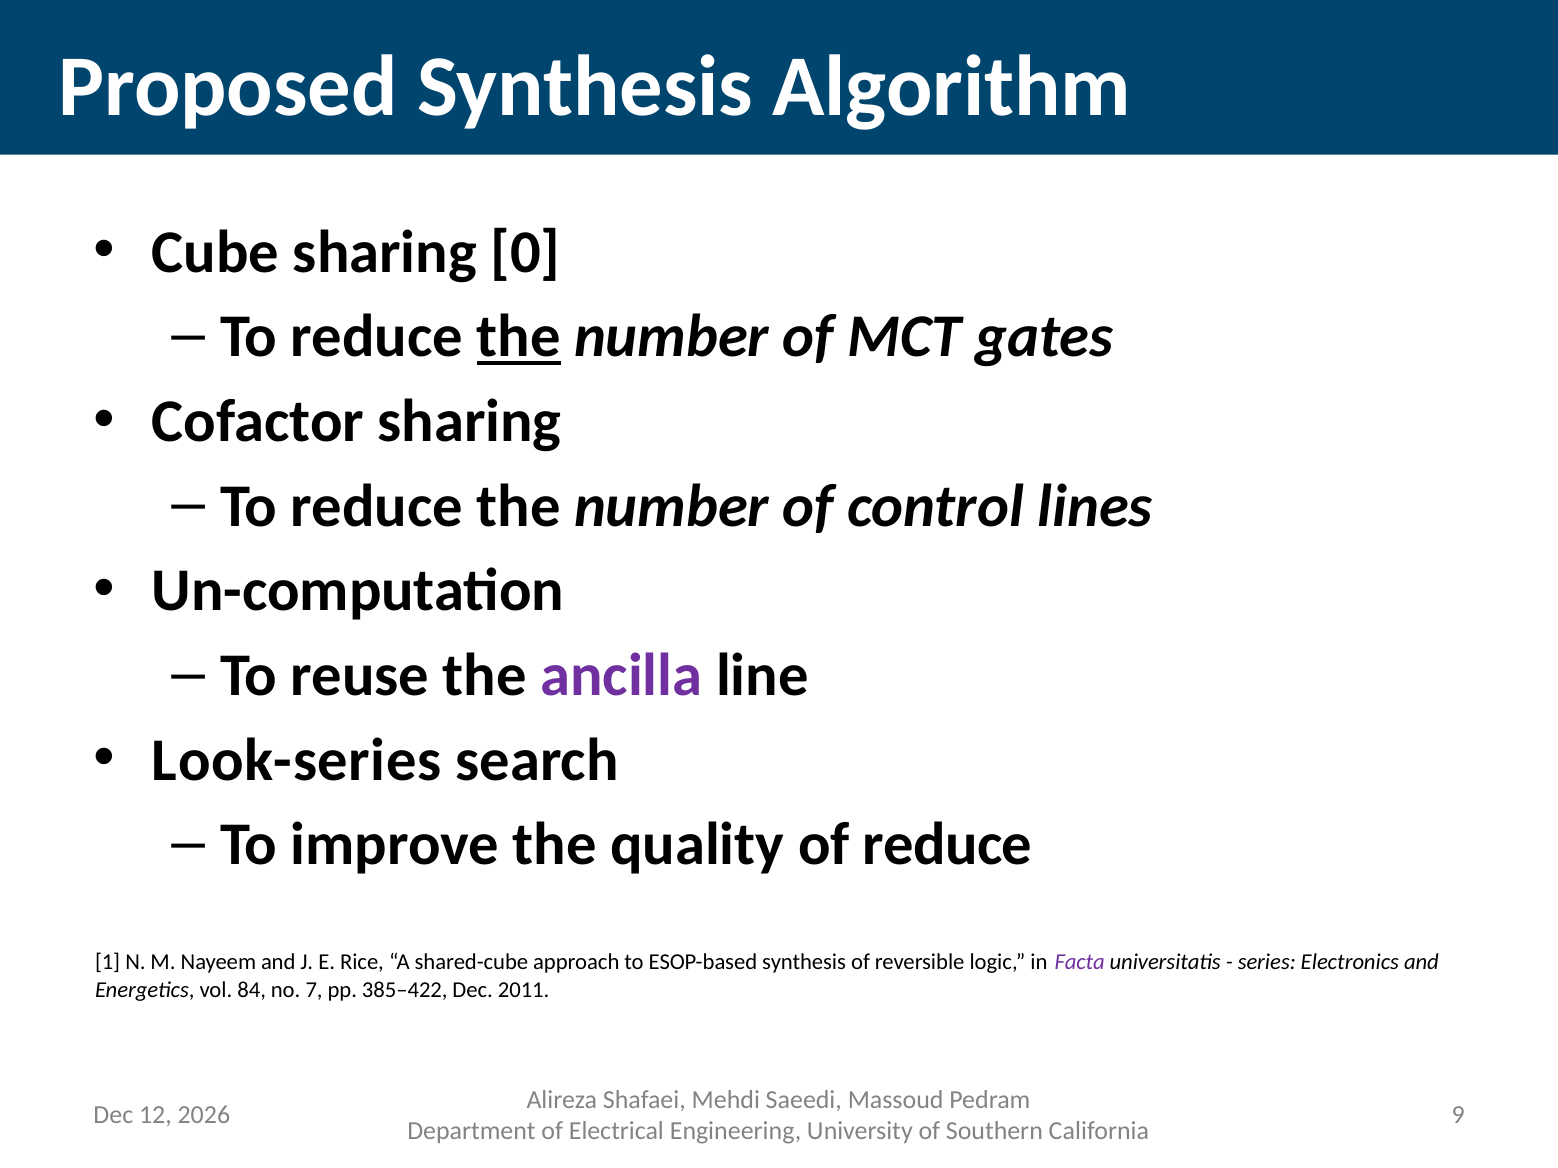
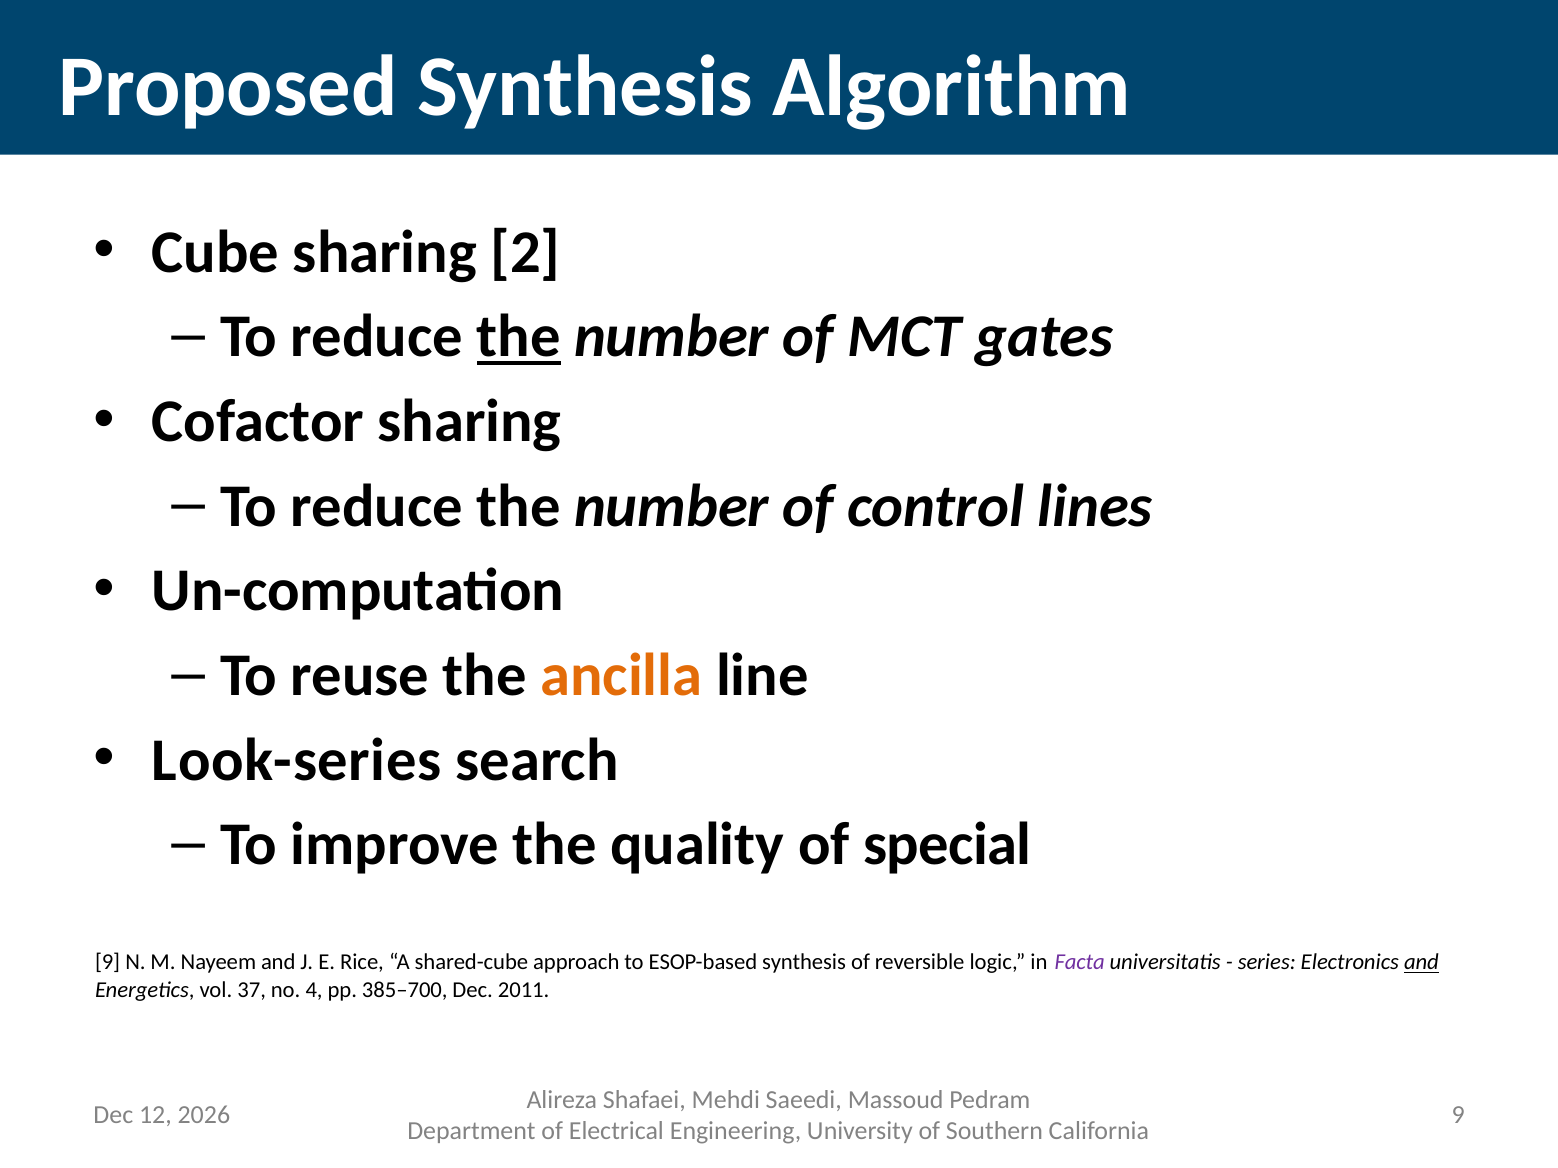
0: 0 -> 2 (525, 252)
ancilla colour: purple -> orange (621, 676)
of reduce: reduce -> special (948, 845)
1: 1 -> 9 (108, 963)
and underline: none -> present (1422, 963)
84: 84 -> 37 (252, 990)
7: 7 -> 4 (314, 990)
385–422: 385–422 -> 385–700 (405, 990)
